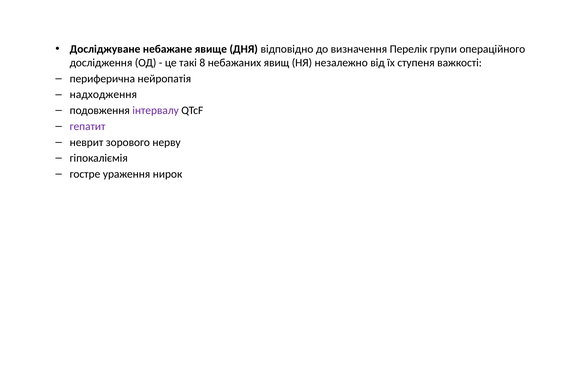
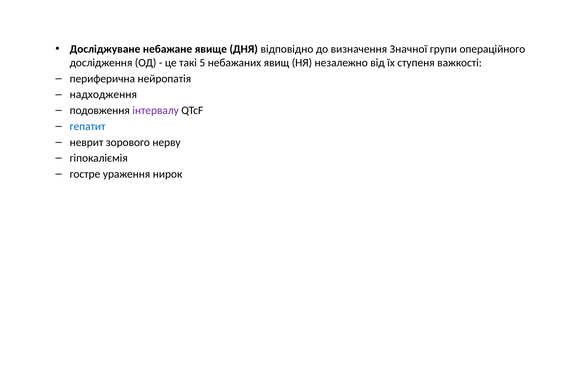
Перелік: Перелік -> Значної (408, 49)
8: 8 -> 5 (202, 63)
гепатит colour: purple -> blue (88, 126)
